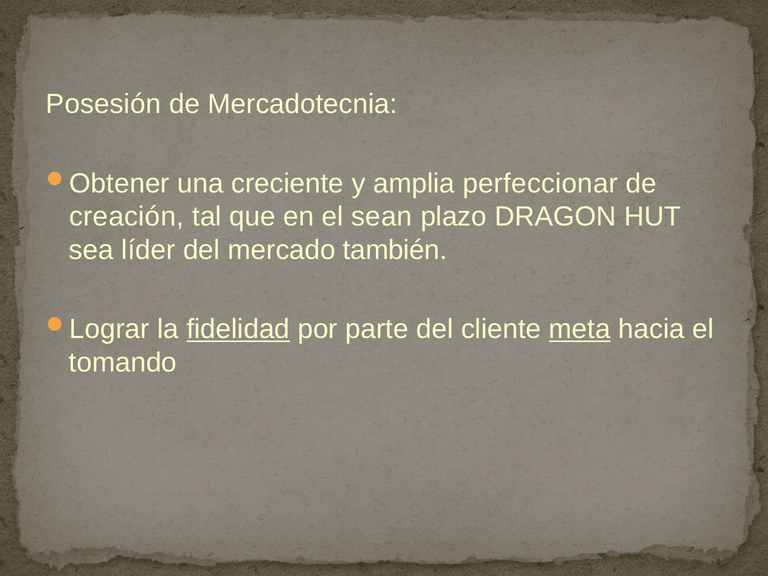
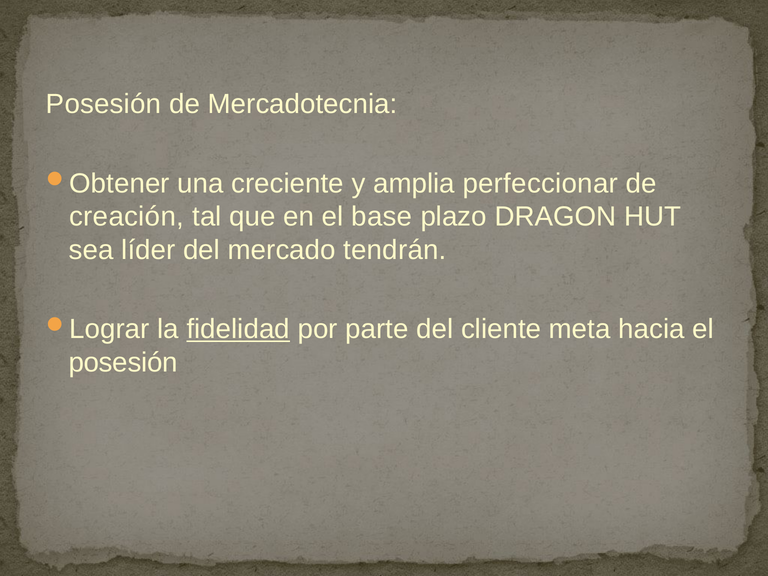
sean: sean -> base (382, 217)
también: también -> tendrán (395, 250)
meta underline: present -> none (580, 329)
tomando: tomando -> posesión (123, 362)
